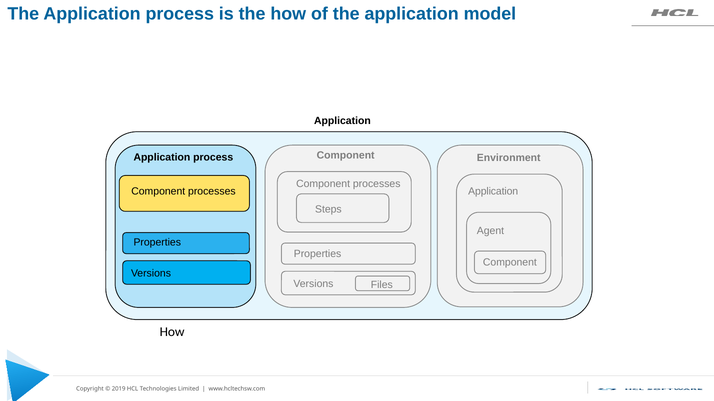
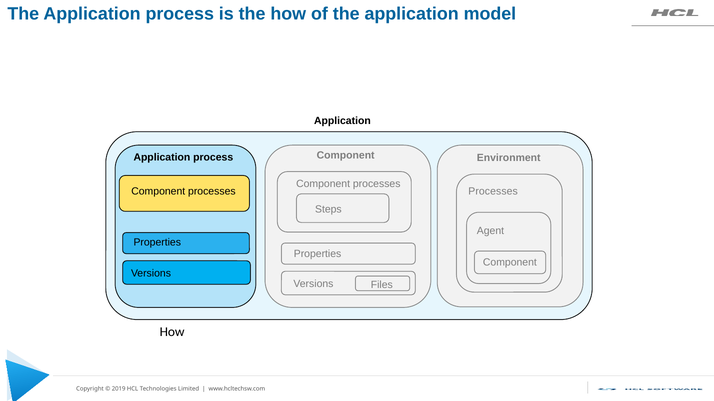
Application: Application -> Processes (493, 192)
